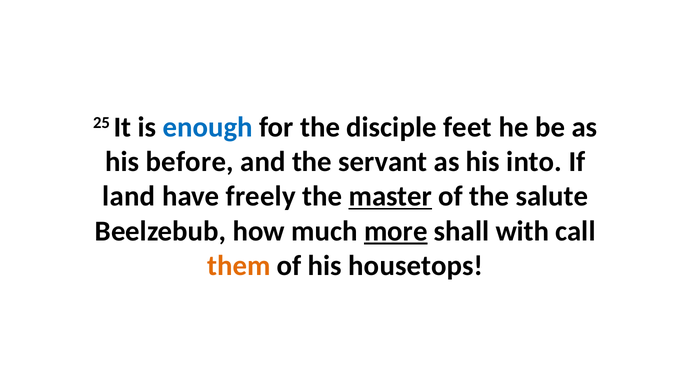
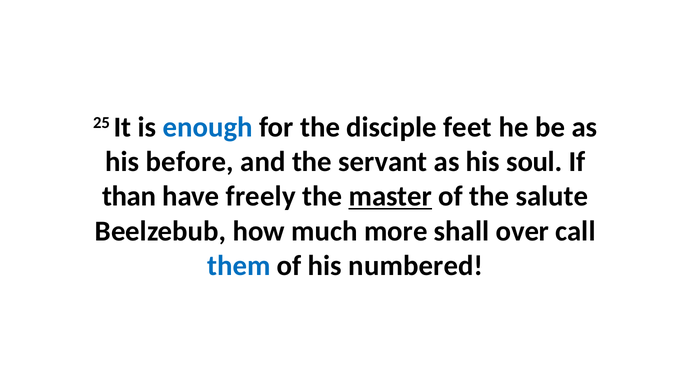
into: into -> soul (534, 162)
land: land -> than (129, 196)
more underline: present -> none (396, 231)
with: with -> over (522, 231)
them colour: orange -> blue (239, 265)
housetops: housetops -> numbered (416, 265)
